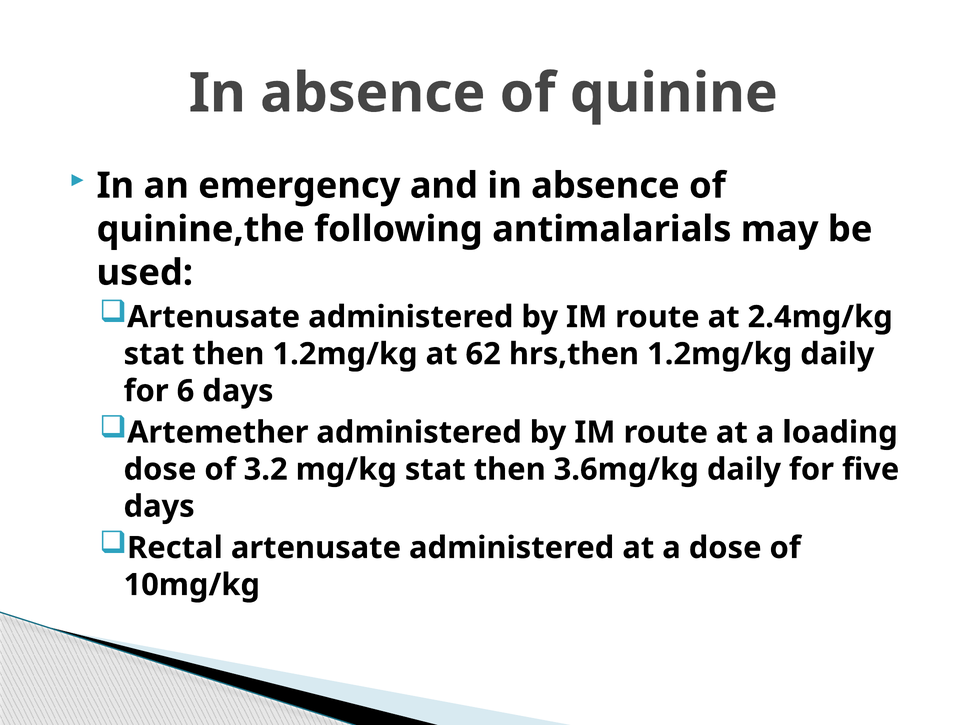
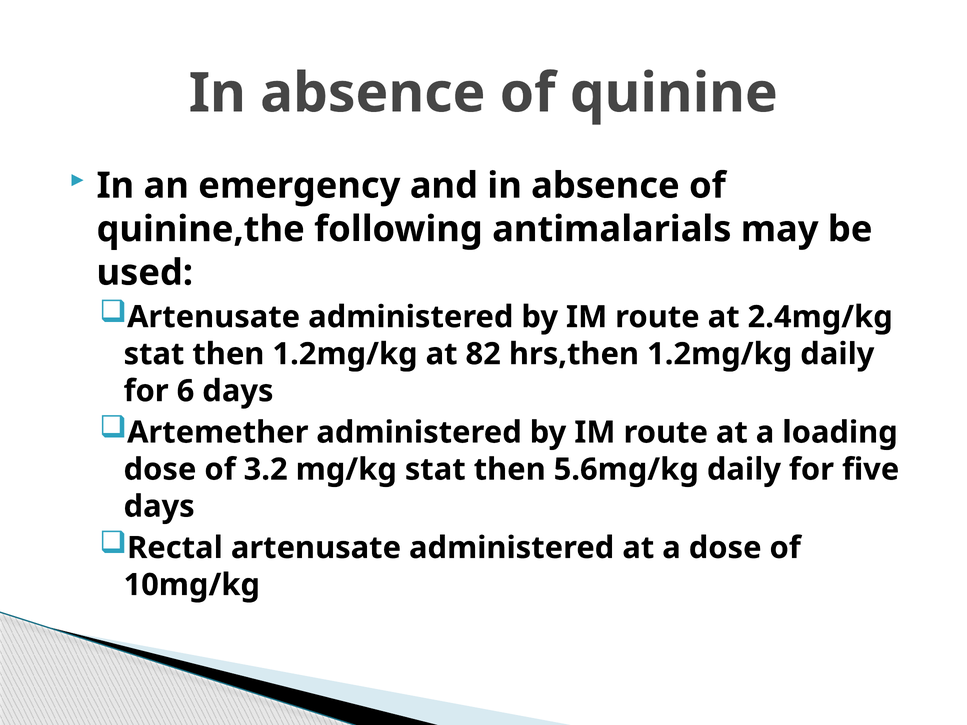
62: 62 -> 82 (483, 354)
3.6mg/kg: 3.6mg/kg -> 5.6mg/kg (626, 470)
